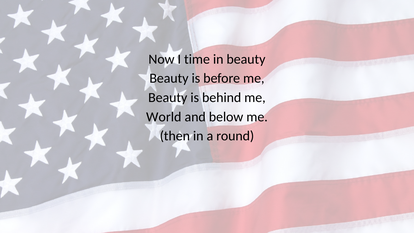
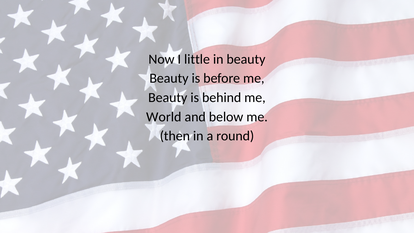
time: time -> little (197, 59)
